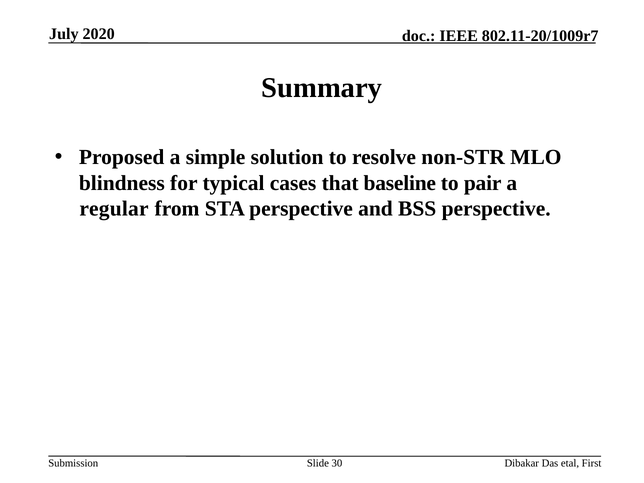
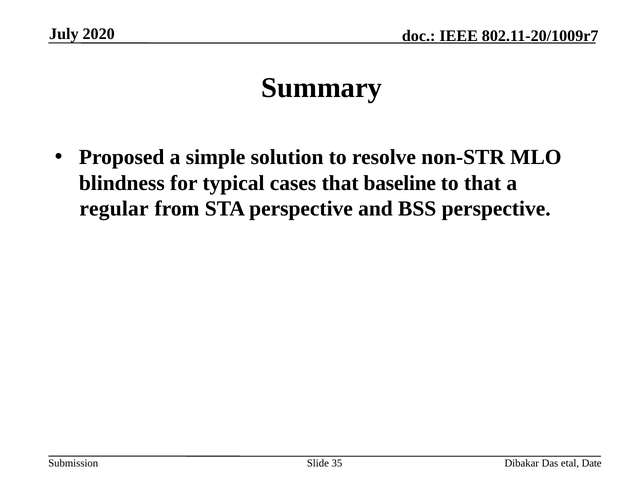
to pair: pair -> that (483, 183)
30: 30 -> 35 (337, 463)
First: First -> Date (592, 463)
